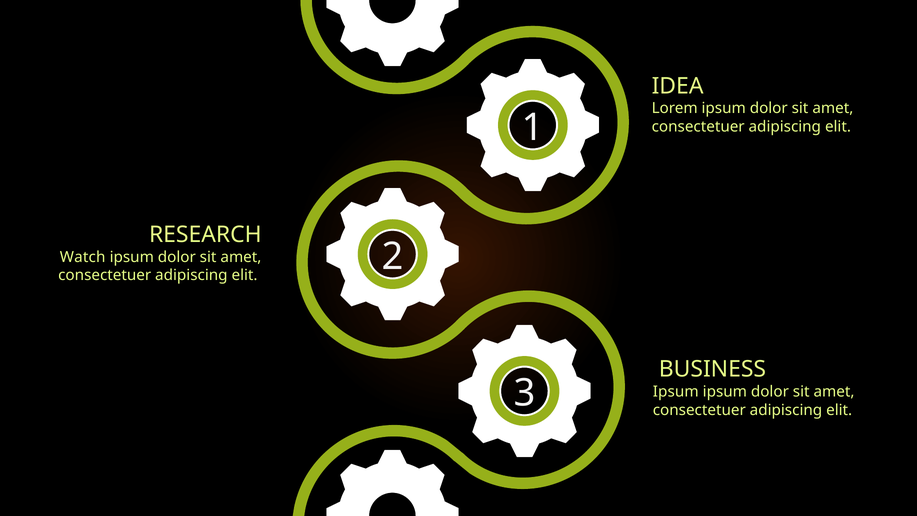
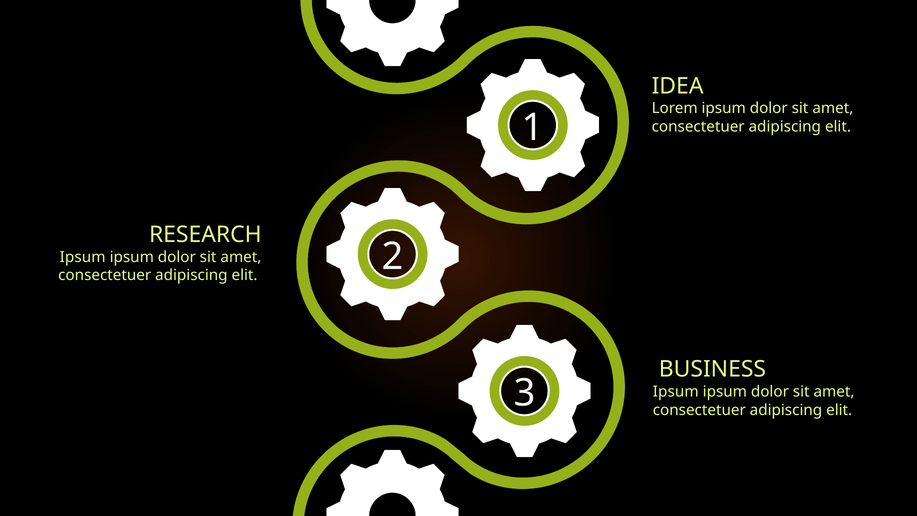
Watch: Watch -> Ipsum (83, 257)
